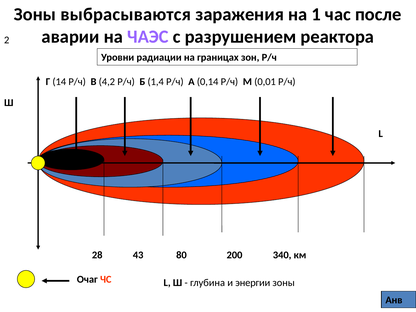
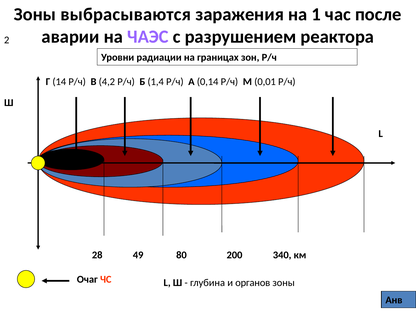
43: 43 -> 49 (138, 255)
энергии: энергии -> органов (253, 283)
